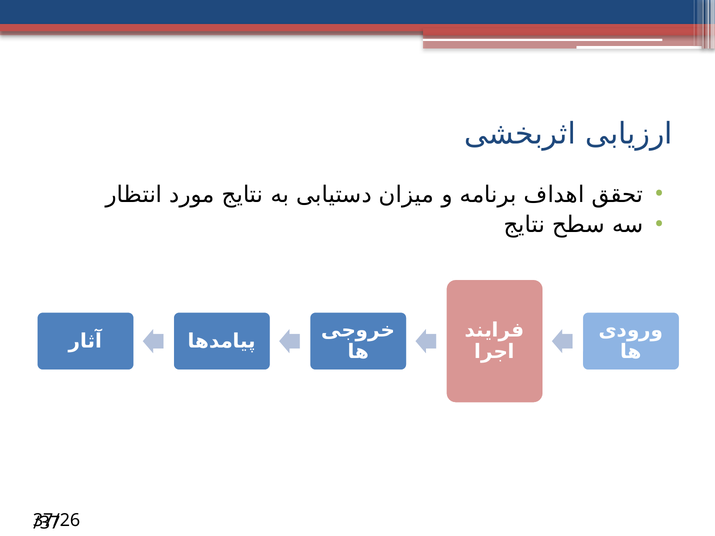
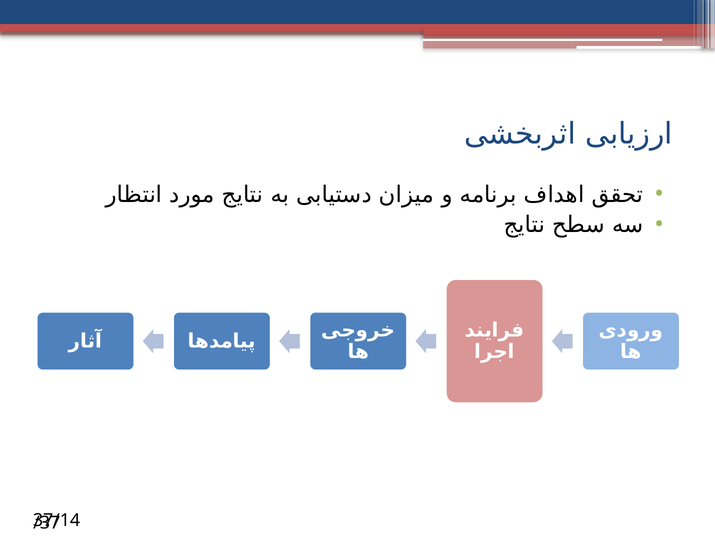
26: 26 -> 14 (70, 520)
